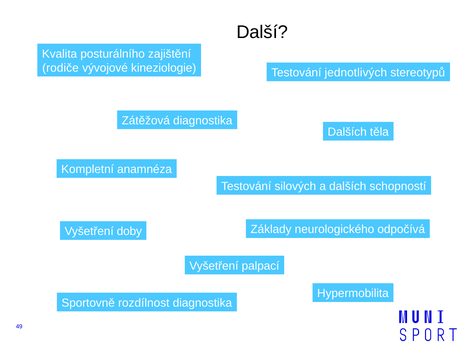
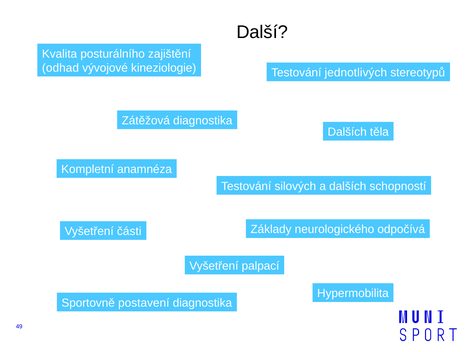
rodiče: rodiče -> odhad (60, 68)
doby: doby -> části (129, 231)
rozdílnost: rozdílnost -> postavení (144, 303)
